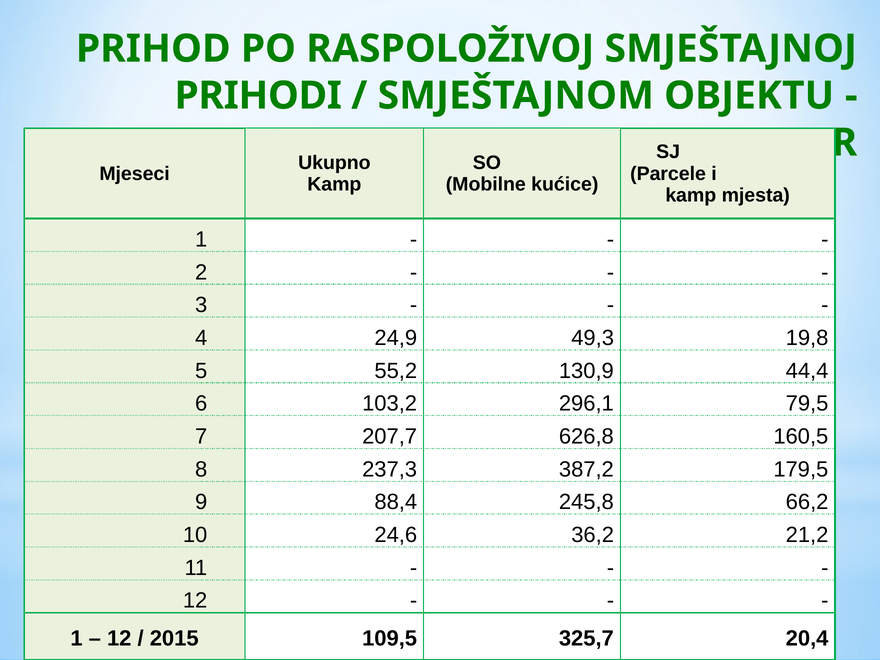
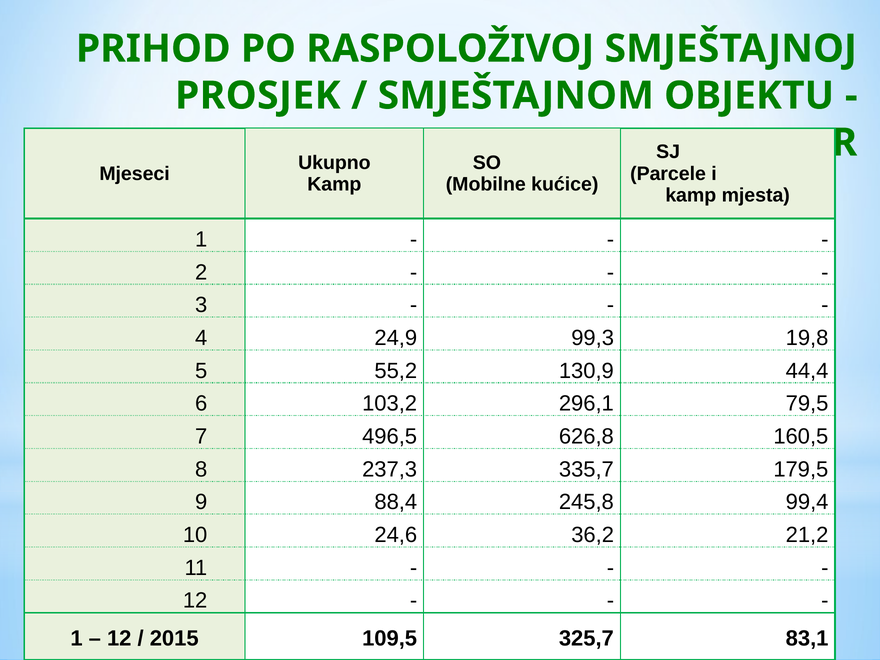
PRIHODI: PRIHODI -> PROSJEK (258, 96)
49,3: 49,3 -> 99,3 (593, 338)
207,7: 207,7 -> 496,5 (390, 437)
387,2: 387,2 -> 335,7 (586, 469)
66,2: 66,2 -> 99,4 (807, 502)
20,4: 20,4 -> 83,1 (807, 638)
